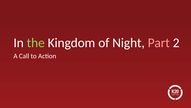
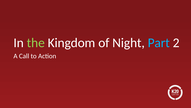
Part colour: pink -> light blue (159, 43)
